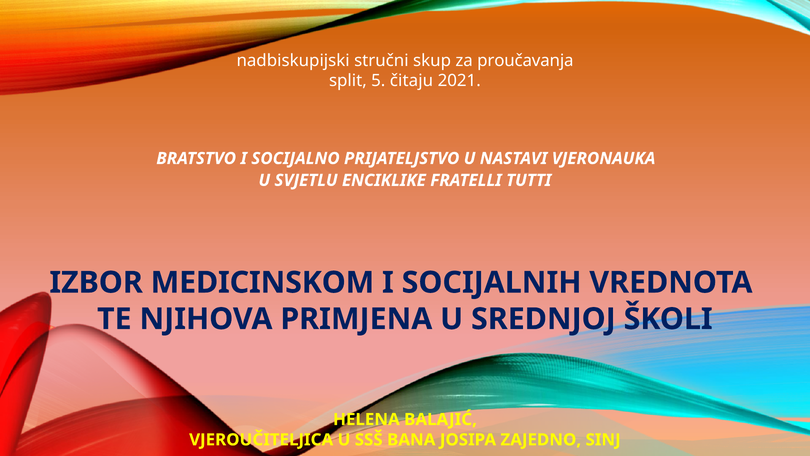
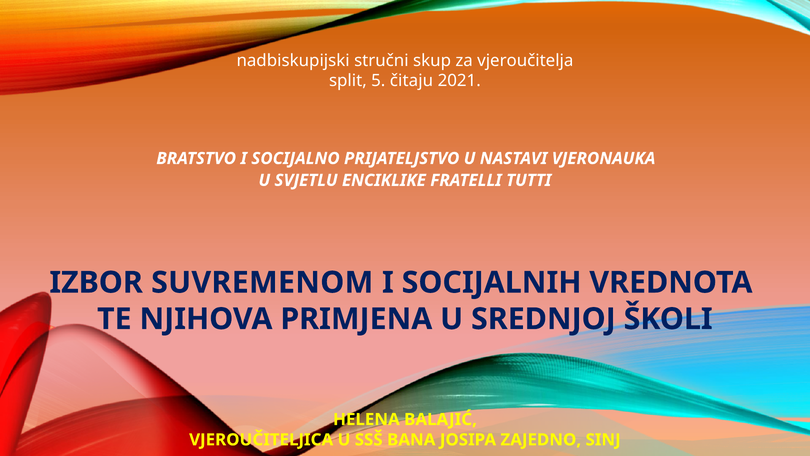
proučavanja: proučavanja -> vjeroučitelja (525, 61)
MEDICINSKOM: MEDICINSKOM -> SUVREMENOM (262, 282)
